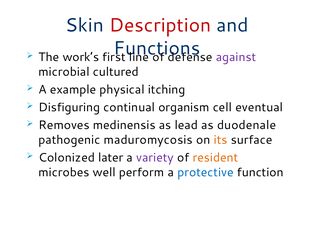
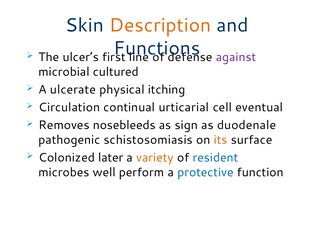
Description colour: red -> orange (160, 25)
work’s: work’s -> ulcer’s (81, 57)
example: example -> ulcerate (73, 89)
Disfiguring: Disfiguring -> Circulation (69, 107)
organism: organism -> urticarial (184, 107)
medinensis: medinensis -> nosebleeds (124, 125)
lead: lead -> sign (186, 125)
maduromycosis: maduromycosis -> schistosomiasis (148, 139)
variety colour: purple -> orange (155, 157)
resident colour: orange -> blue (215, 157)
